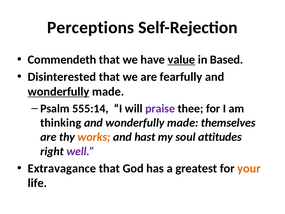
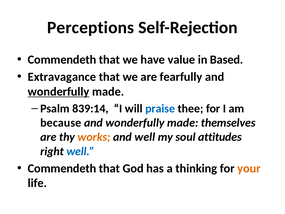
value underline: present -> none (181, 60)
Disinterested: Disinterested -> Extravagance (62, 77)
555:14: 555:14 -> 839:14 (90, 108)
praise colour: purple -> blue (160, 108)
thinking: thinking -> because (61, 123)
and hast: hast -> well (145, 137)
well colour: purple -> blue (81, 151)
Extravagance: Extravagance -> Commendeth (62, 168)
greatest: greatest -> thinking (196, 168)
